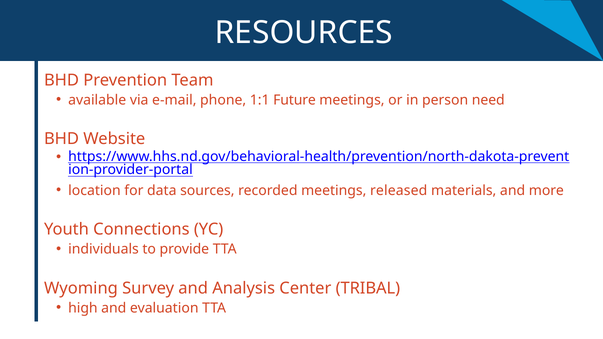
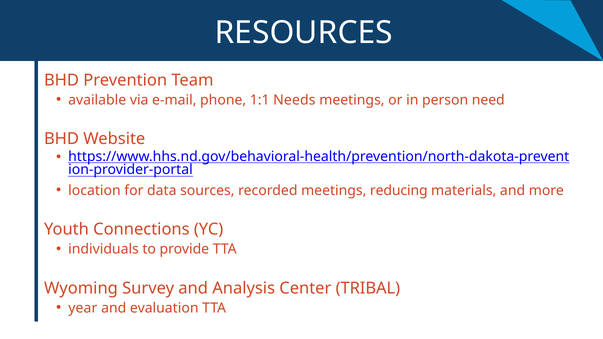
Future: Future -> Needs (294, 100)
released: released -> reducing (399, 191)
high: high -> year (83, 308)
